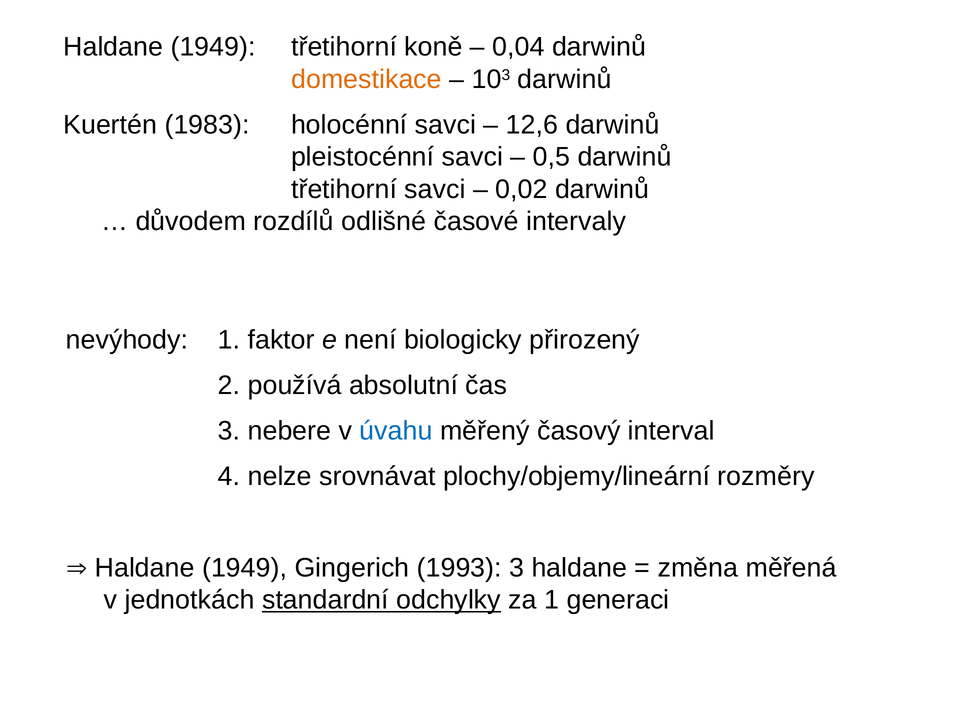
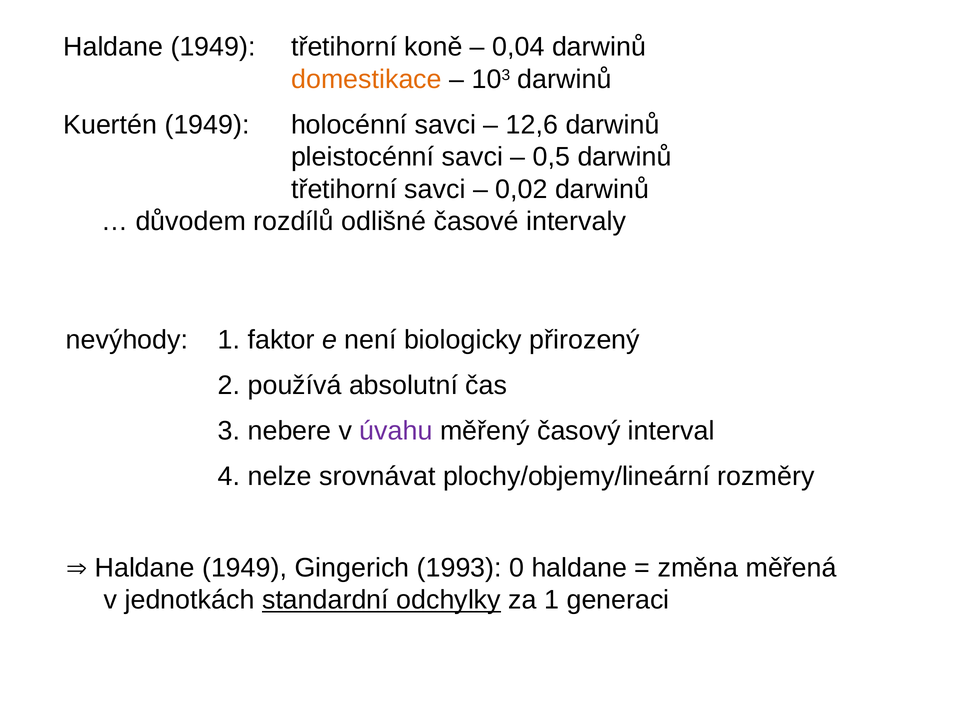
Kuertén 1983: 1983 -> 1949 (207, 125)
úvahu colour: blue -> purple (396, 431)
1993 3: 3 -> 0 (517, 567)
